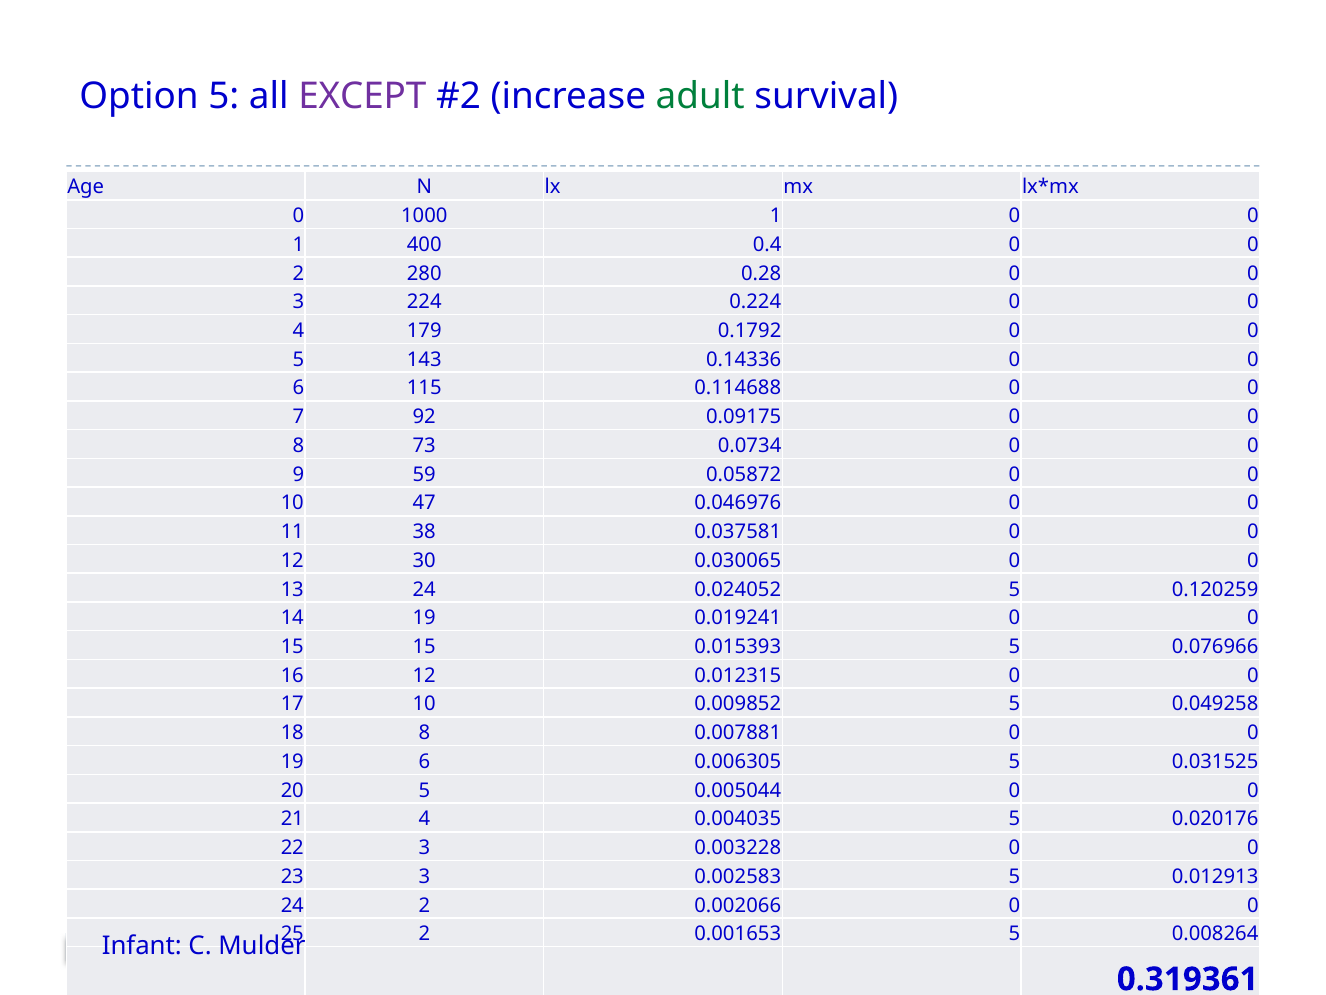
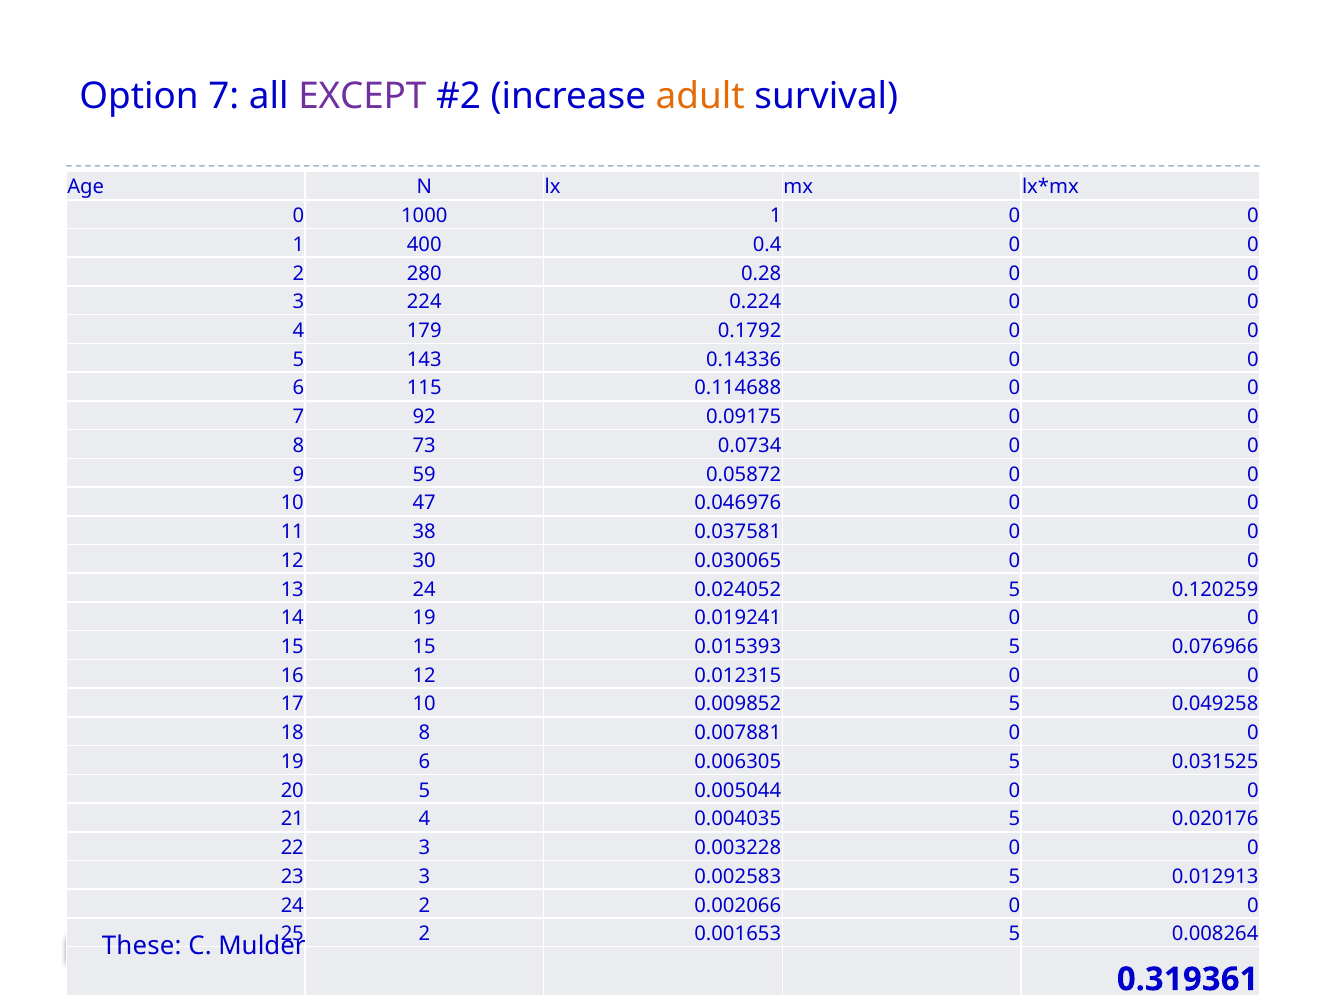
Option 5: 5 -> 7 (224, 96)
adult colour: green -> orange (700, 96)
Infant: Infant -> These (142, 946)
